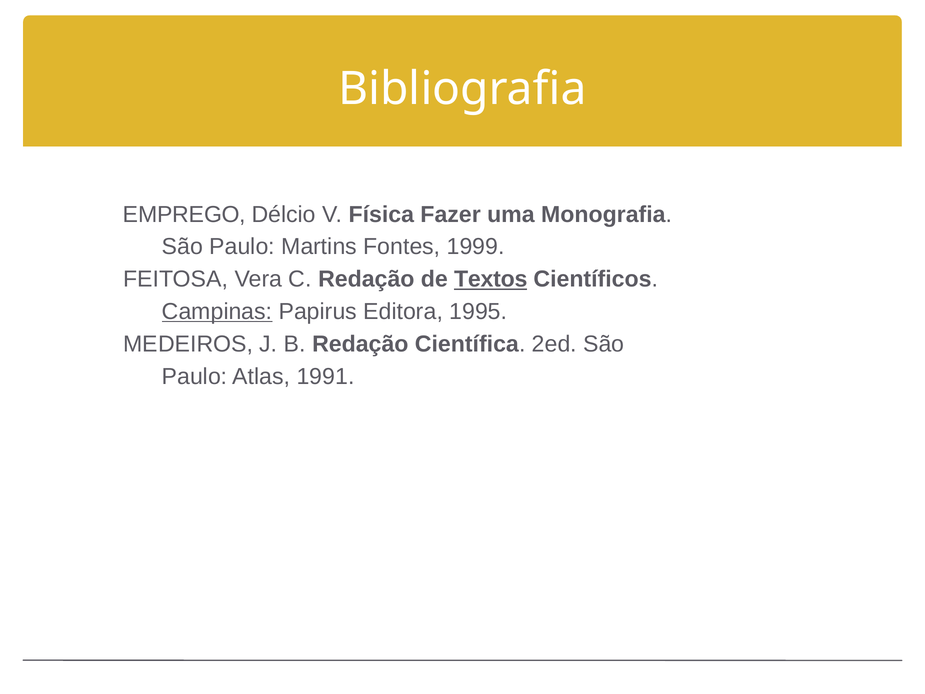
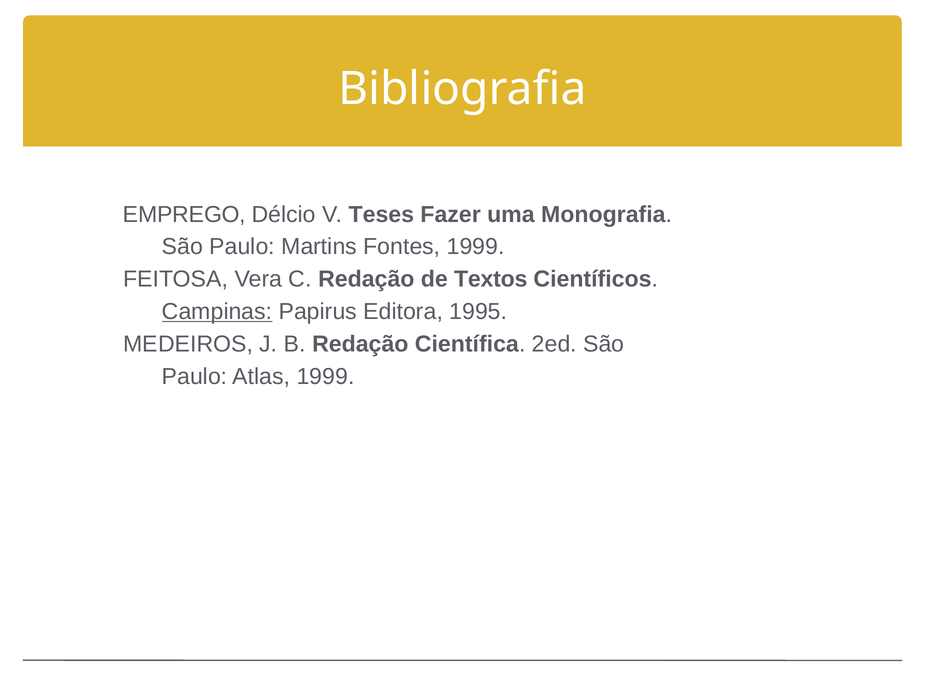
Física: Física -> Teses (381, 214)
Textos underline: present -> none (491, 279)
Atlas 1991: 1991 -> 1999 (325, 376)
